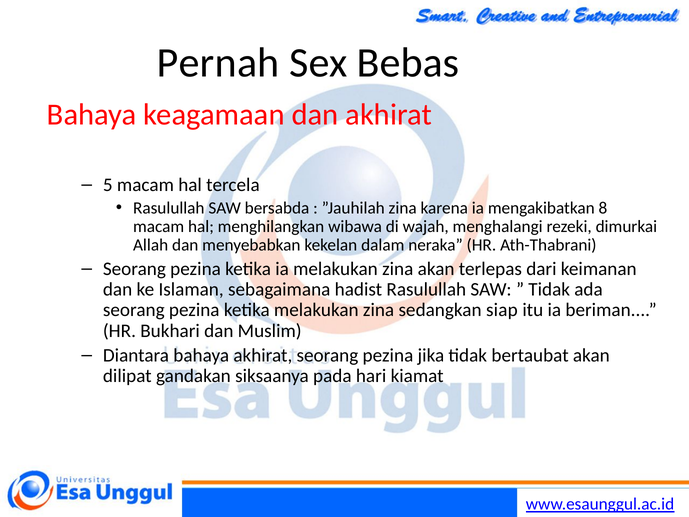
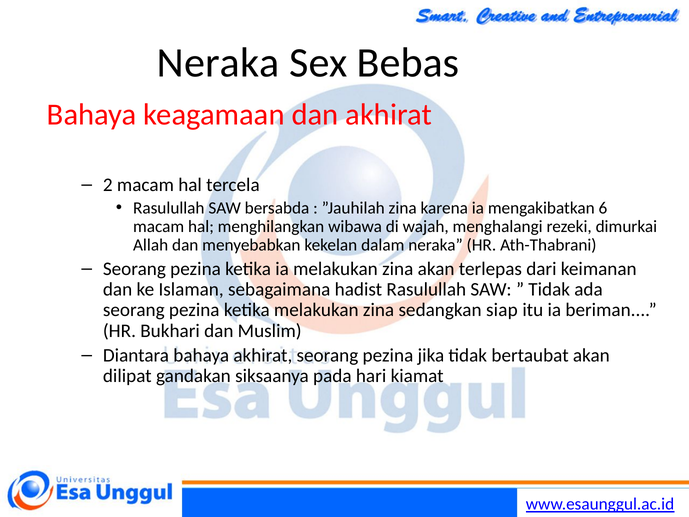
Pernah: Pernah -> Neraka (218, 63)
5: 5 -> 2 (108, 185)
8: 8 -> 6 (603, 208)
